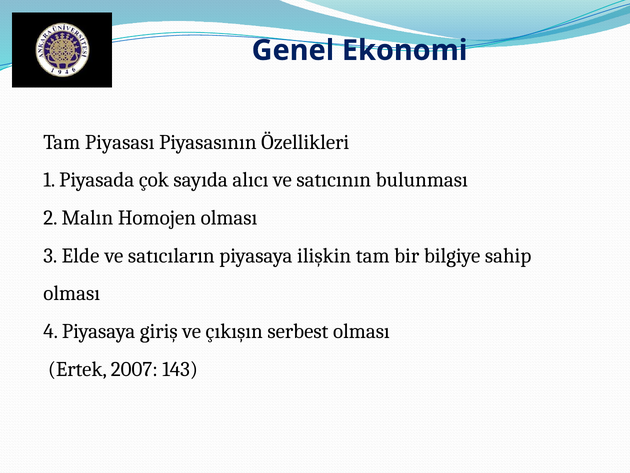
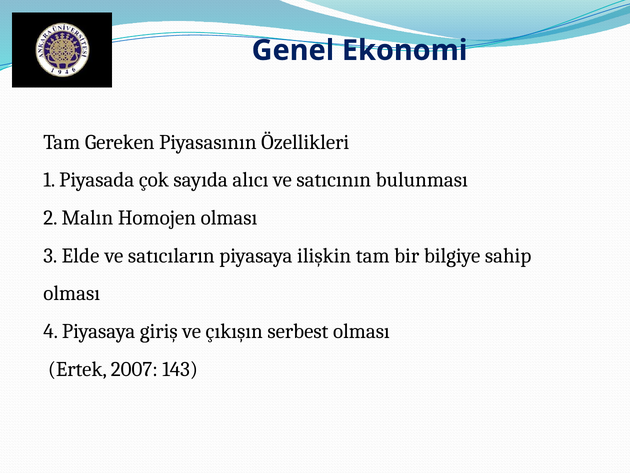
Piyasası: Piyasası -> Gereken (120, 142)
